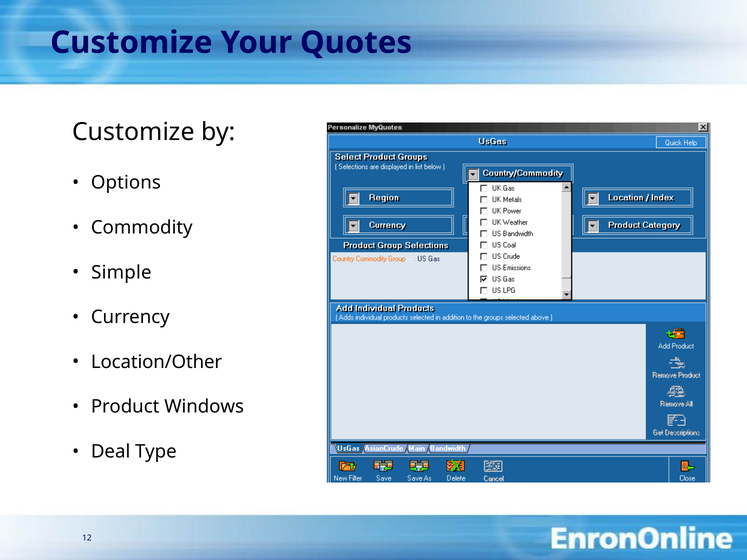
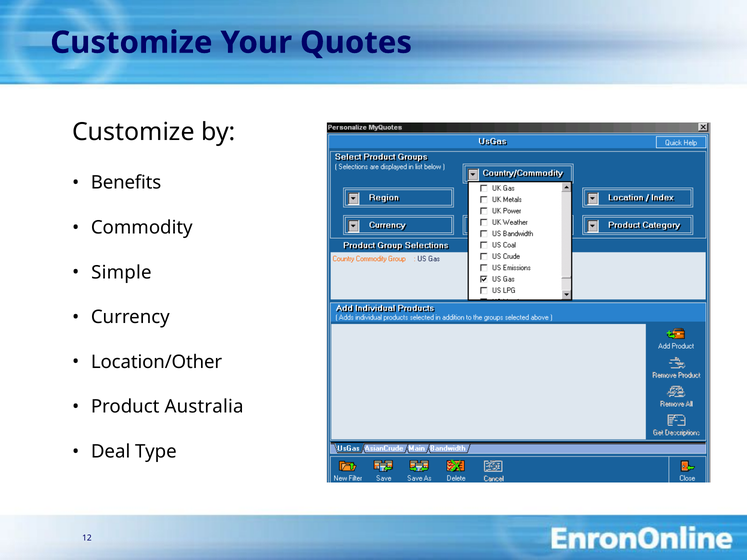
Options: Options -> Benefits (126, 183)
Windows: Windows -> Australia (204, 407)
